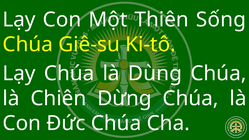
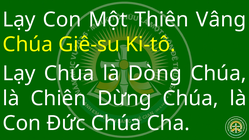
Sống: Sống -> Vâng (221, 20)
Dùng: Dùng -> Dòng (155, 74)
